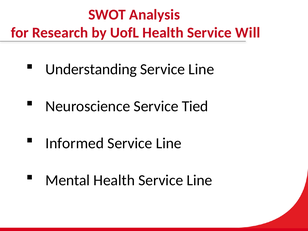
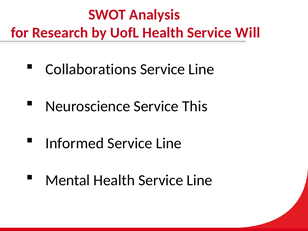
Understanding: Understanding -> Collaborations (91, 69)
Tied: Tied -> This (195, 106)
